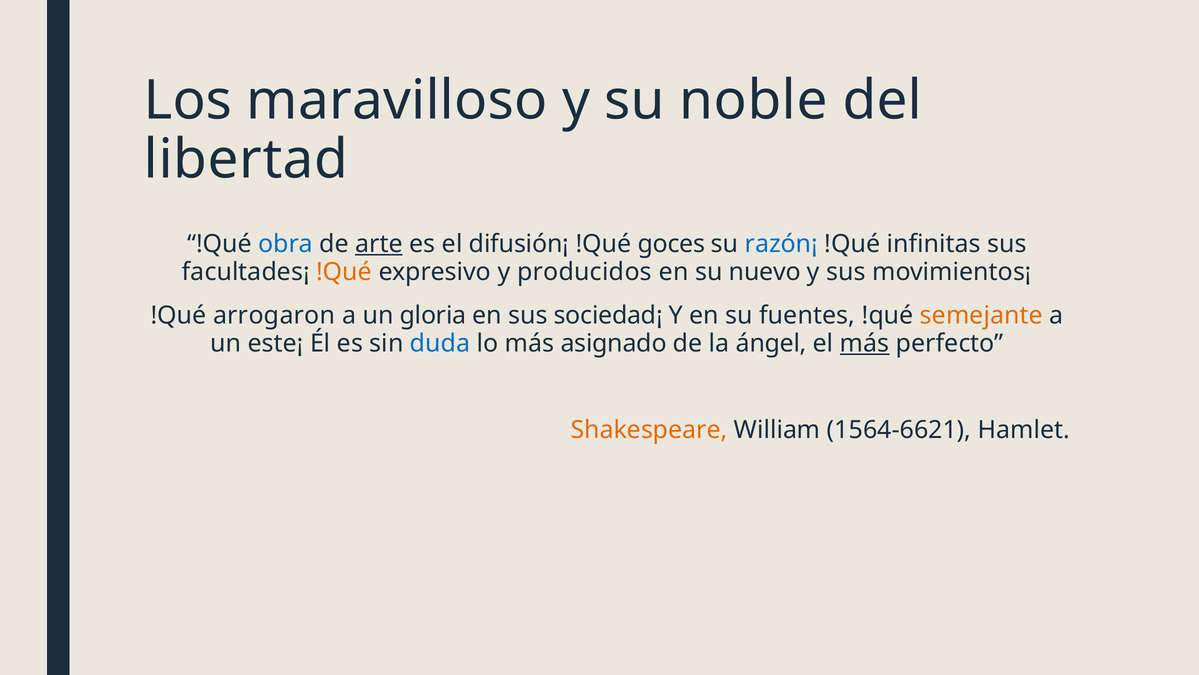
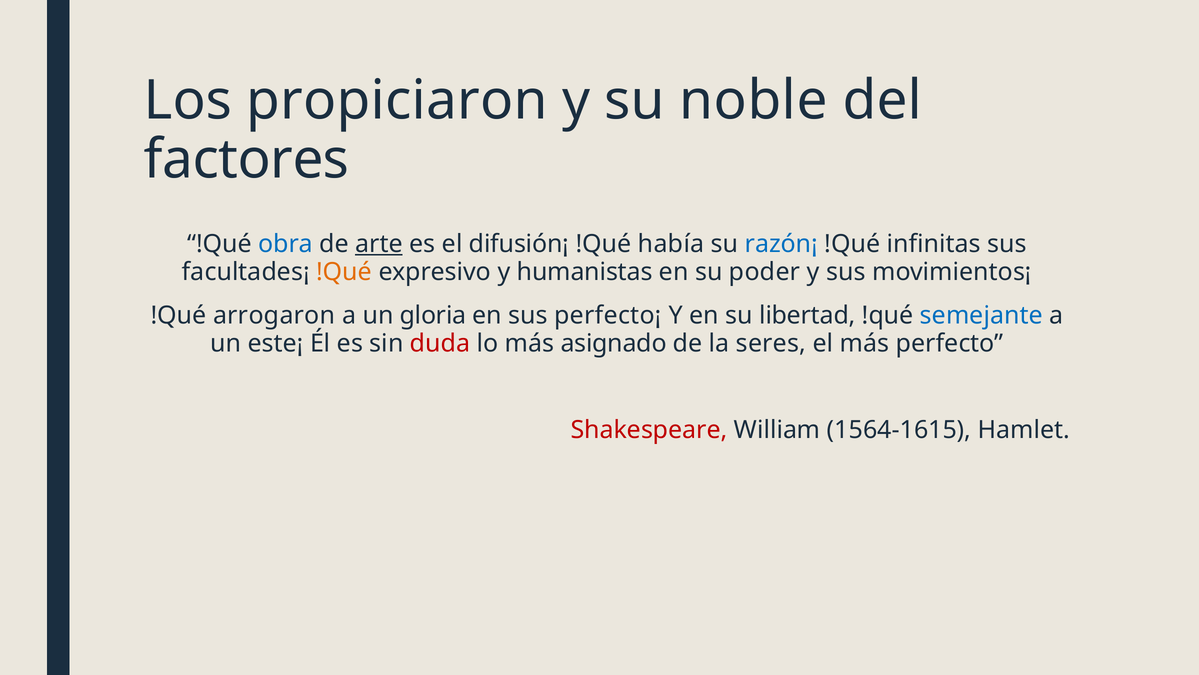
maravilloso: maravilloso -> propiciaron (397, 101)
libertad: libertad -> factores (247, 159)
goces: goces -> había (671, 244)
producidos: producidos -> humanistas (585, 272)
nuevo: nuevo -> poder (765, 272)
sociedad¡: sociedad¡ -> perfecto¡ (608, 315)
fuentes: fuentes -> libertad (807, 315)
semejante colour: orange -> blue (981, 315)
duda colour: blue -> red (440, 343)
ángel: ángel -> seres (771, 343)
más underline: present -> none (865, 343)
Shakespeare colour: orange -> red (649, 430)
1564-6621: 1564-6621 -> 1564-1615 (899, 430)
